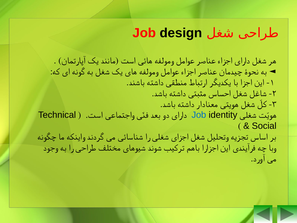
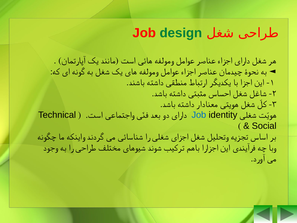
design colour: black -> green (181, 33)
